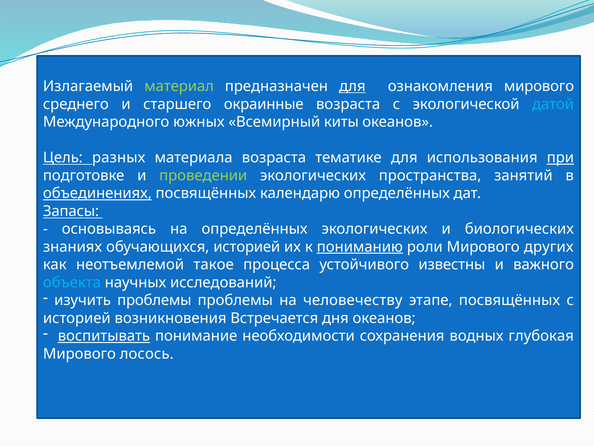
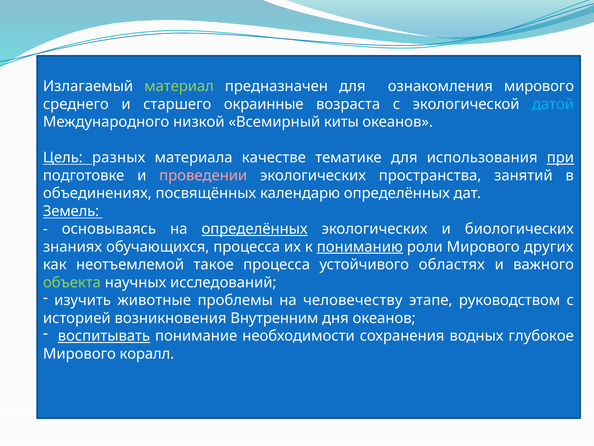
для underline: present -> none (352, 86)
южных: южных -> низкой (199, 122)
материала возраста: возраста -> качестве (274, 157)
проведении colour: light green -> pink (203, 175)
объединениях underline: present -> none (97, 193)
Запасы: Запасы -> Земель (71, 211)
определённых underline: none -> present (255, 229)
обучающихся историей: историей -> процесса (247, 247)
известны: известны -> областях (452, 264)
объекта colour: light blue -> light green (72, 282)
изучить проблемы: проблемы -> животные (154, 300)
этапе посвящённых: посвящённых -> руководством (510, 300)
Встречается: Встречается -> Внутренним (274, 318)
глубокая: глубокая -> глубокое (541, 336)
лосось: лосось -> коралл (147, 354)
